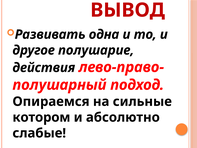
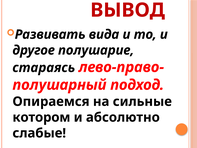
одна: одна -> вида (104, 34)
действия: действия -> стараясь (44, 68)
